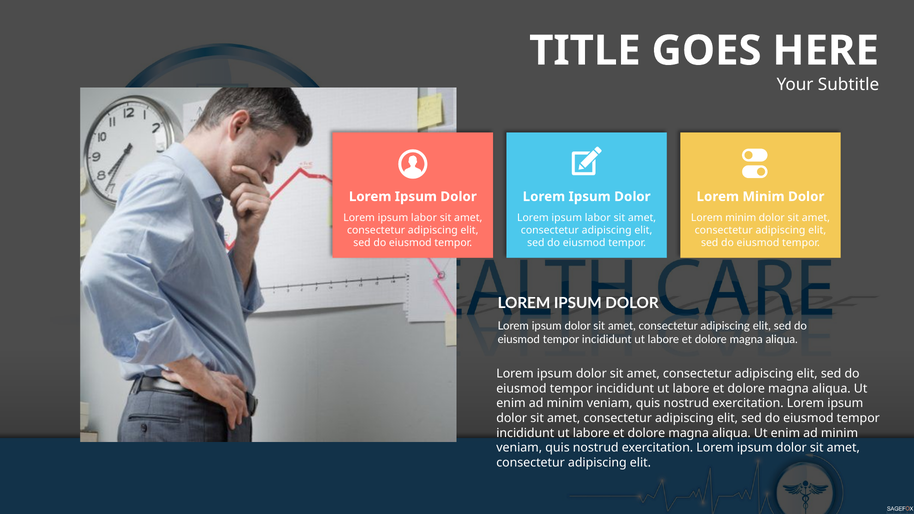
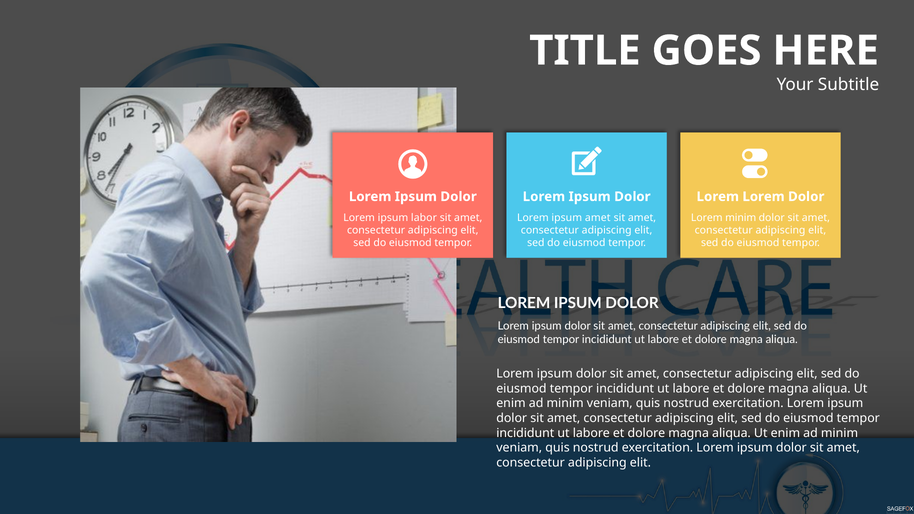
Minim: Minim -> Lorem (764, 197)
labor: labor -> amet (598, 218)
